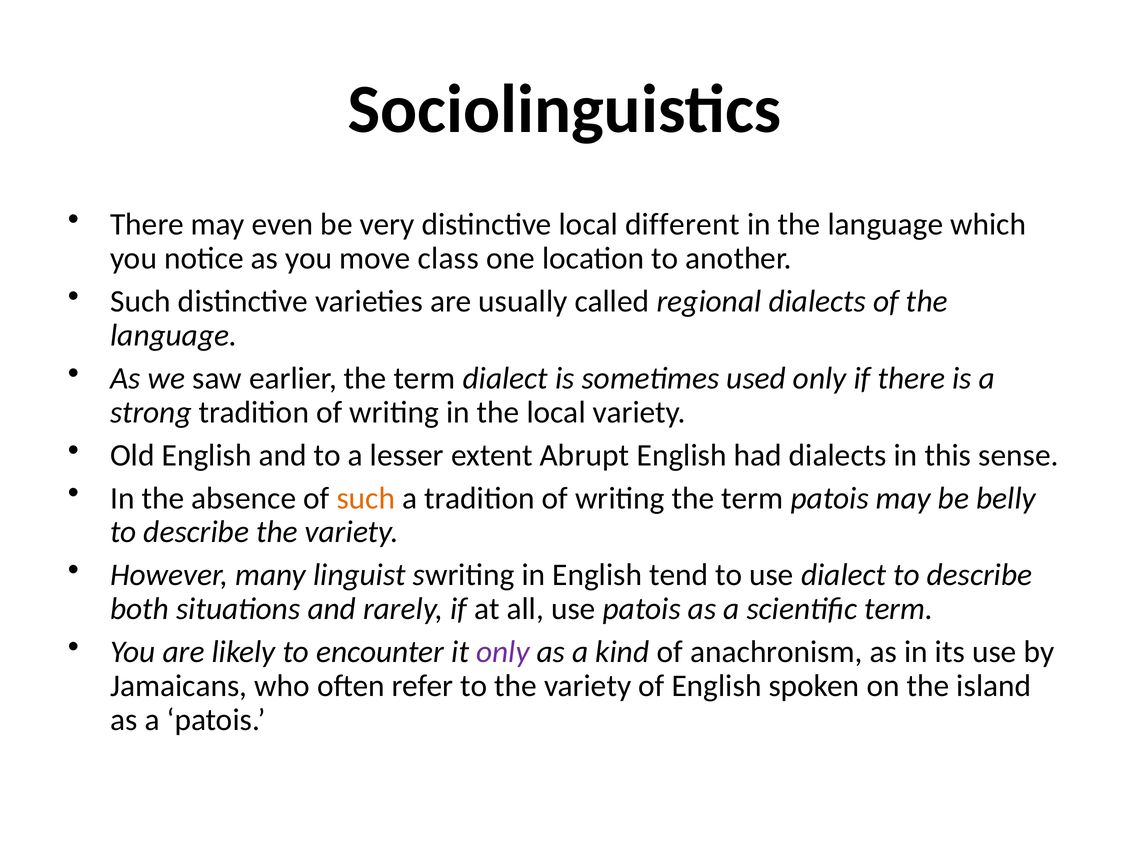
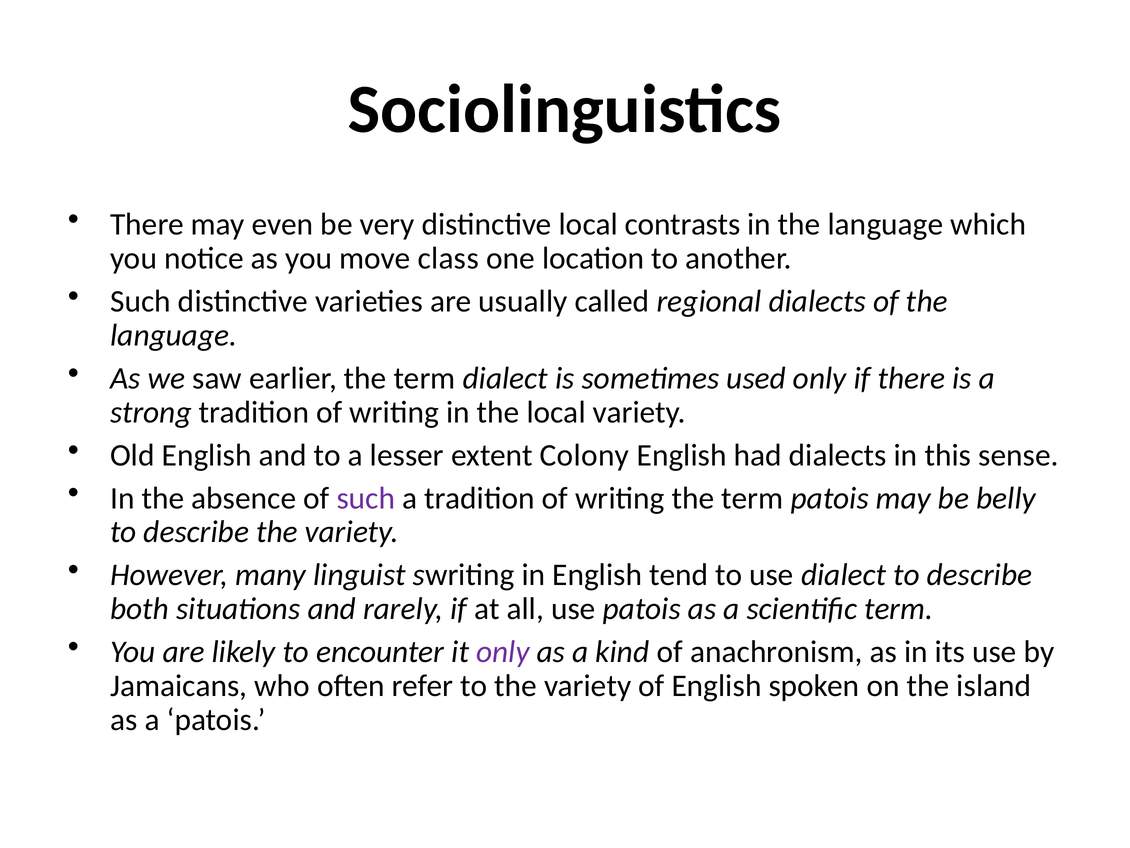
different: different -> contrasts (683, 224)
Abrupt: Abrupt -> Colony (584, 455)
such colour: orange -> purple (366, 498)
